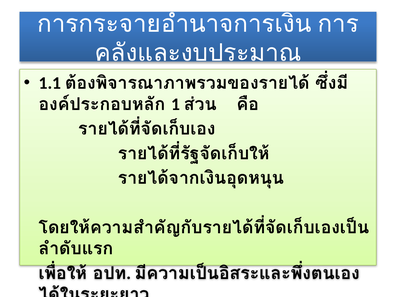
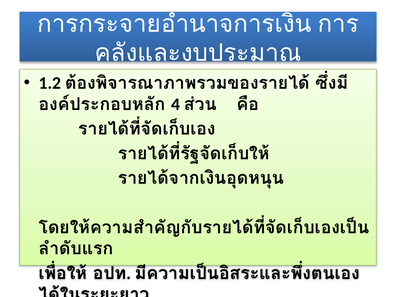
1.1: 1.1 -> 1.2 (50, 83)
1: 1 -> 4 (176, 104)
